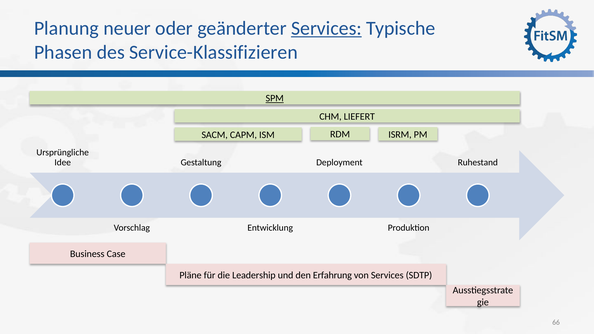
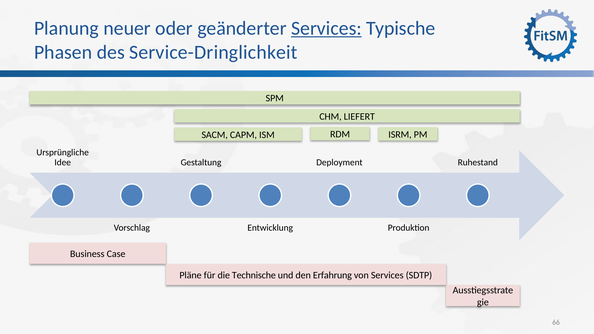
Service-Klassifizieren: Service-Klassifizieren -> Service-Dringlichkeit (213, 52)
SPM underline: present -> none (275, 98)
Leadership: Leadership -> Technische (254, 275)
